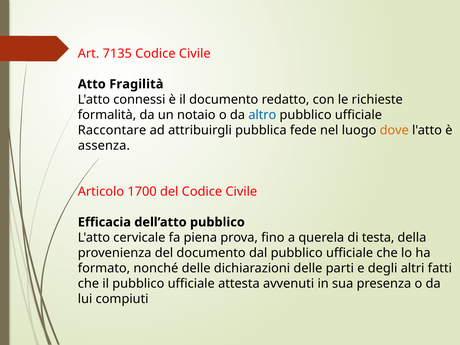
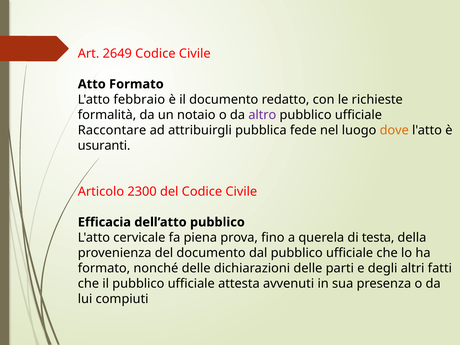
7135: 7135 -> 2649 (117, 53)
Atto Fragilità: Fragilità -> Formato (136, 84)
connessi: connessi -> febbraio (139, 99)
altro colour: blue -> purple (262, 115)
assenza: assenza -> usuranti (104, 146)
1700: 1700 -> 2300 (142, 192)
